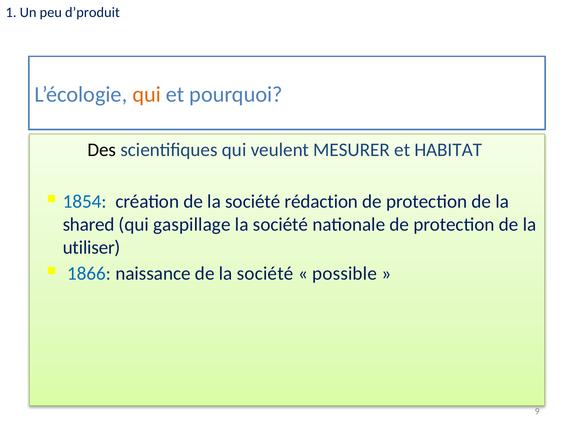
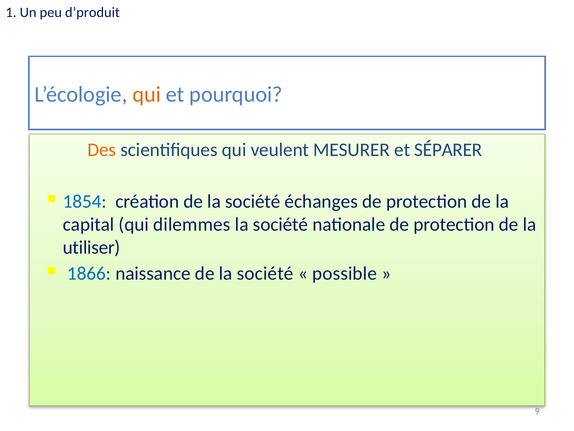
Des colour: black -> orange (102, 150)
HABITAT: HABITAT -> SÉPARER (448, 150)
rédaction: rédaction -> échanges (321, 201)
shared: shared -> capital (89, 224)
gaspillage: gaspillage -> dilemmes (192, 224)
